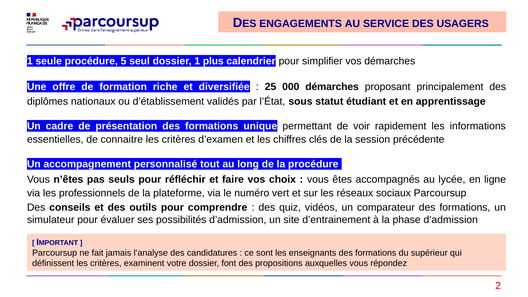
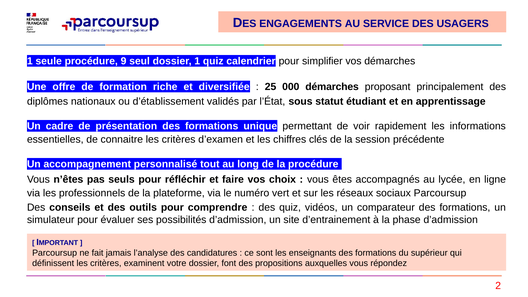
5: 5 -> 9 (124, 61)
1 plus: plus -> quiz (213, 61)
